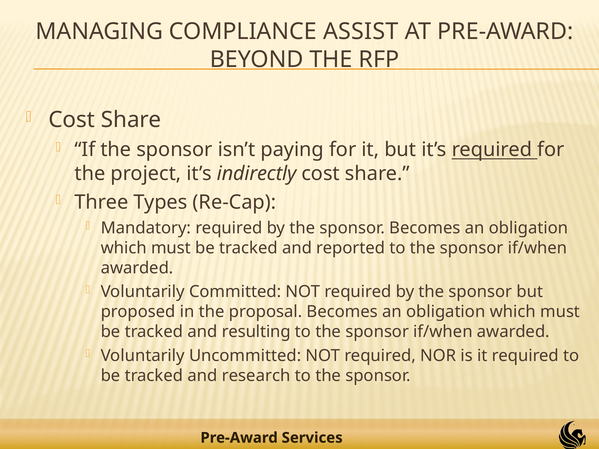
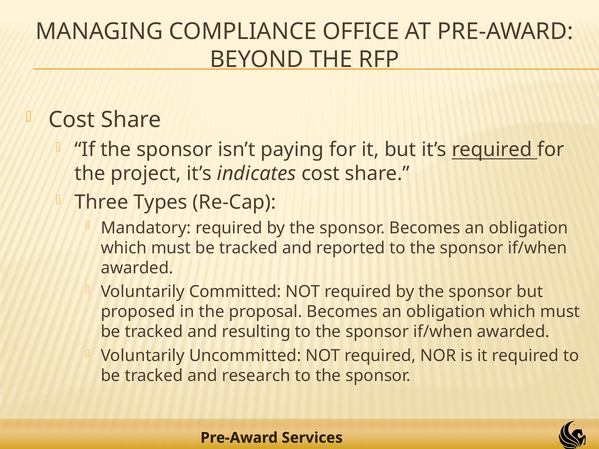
ASSIST: ASSIST -> OFFICE (361, 31)
indirectly: indirectly -> indicates (256, 174)
